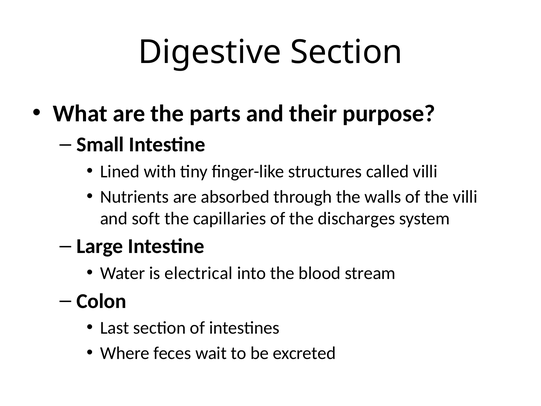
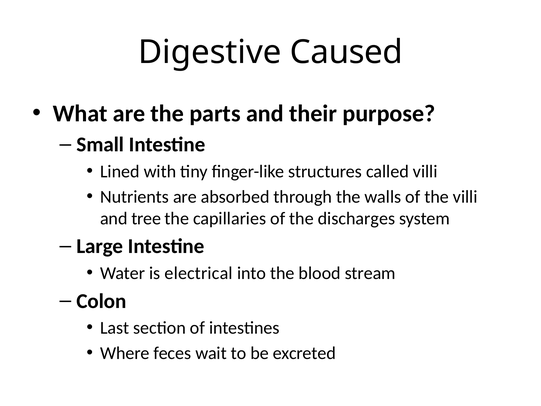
Digestive Section: Section -> Caused (346, 52)
soft: soft -> tree (146, 218)
